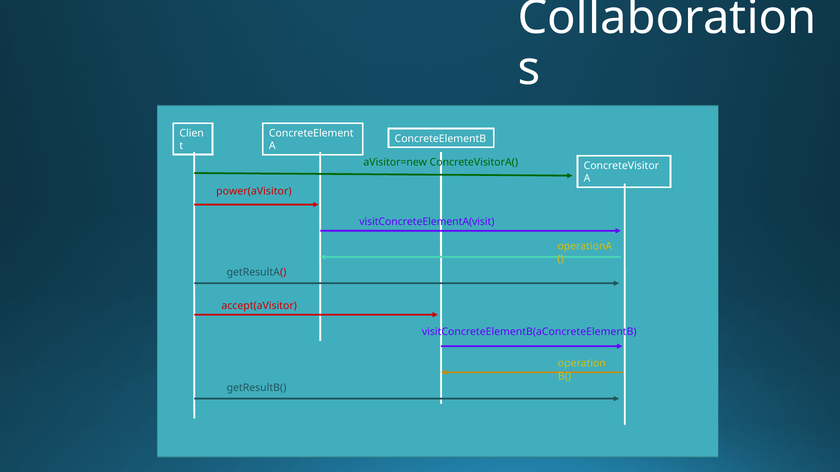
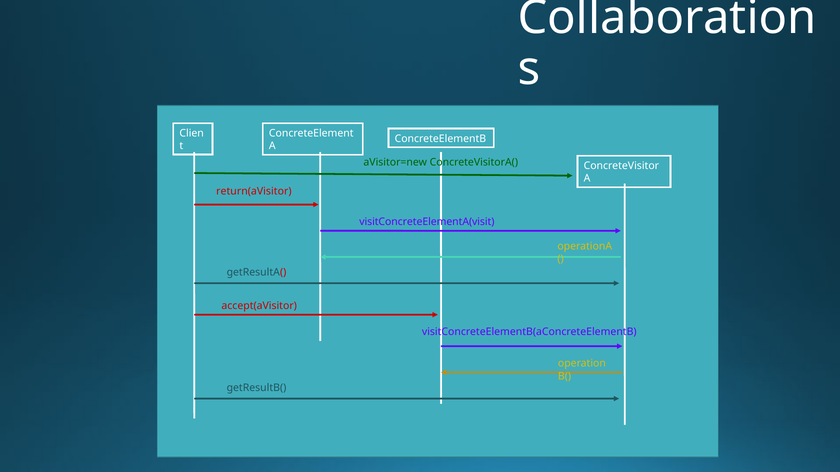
power(aVisitor: power(aVisitor -> return(aVisitor (254, 191)
